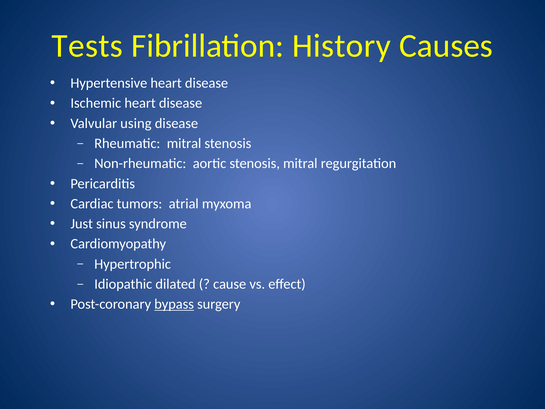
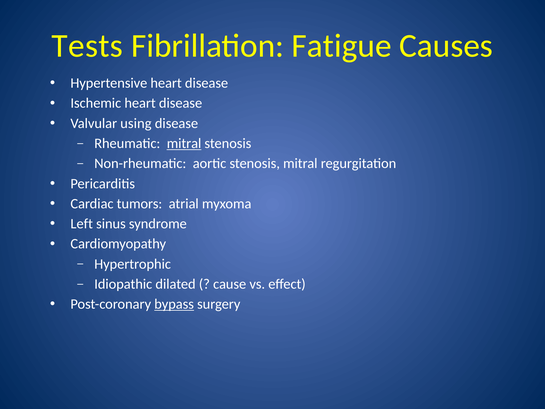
History: History -> Fatigue (342, 46)
mitral underline: none -> present (184, 143)
Just: Just -> Left (82, 224)
